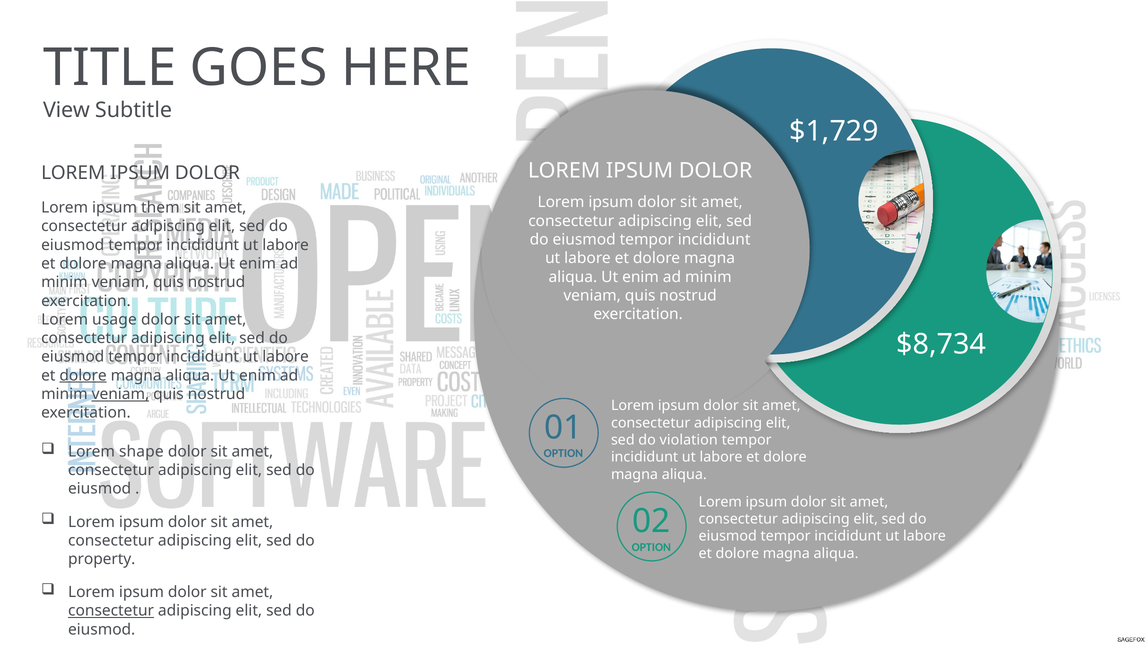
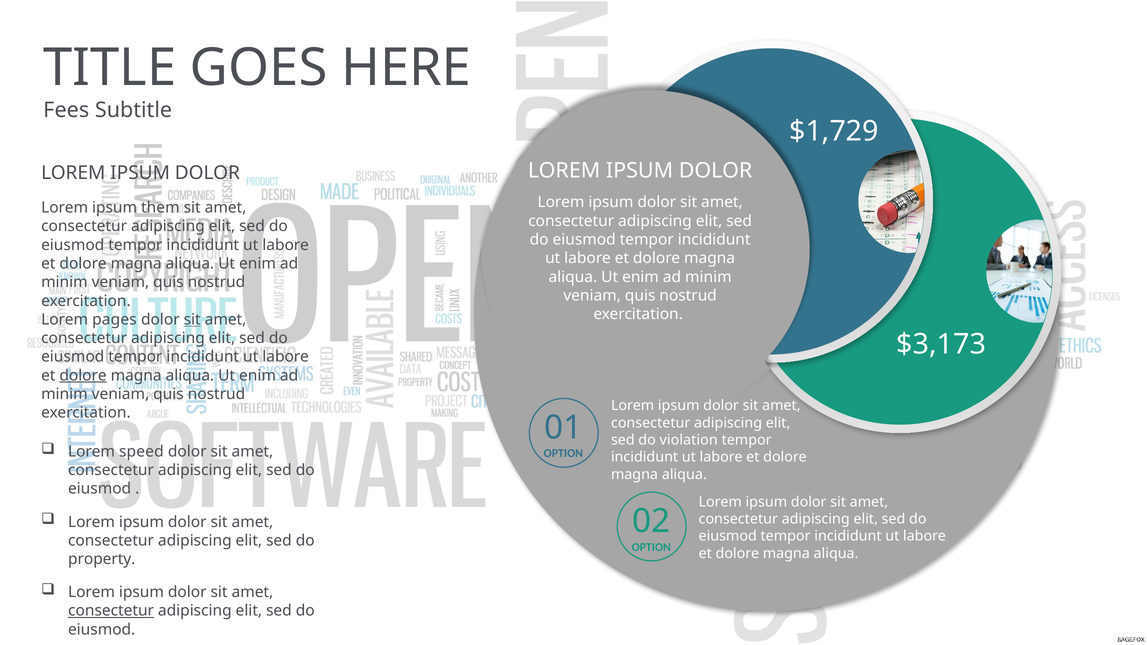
View: View -> Fees (66, 110)
usage: usage -> pages (114, 320)
sit underline: none -> present (192, 320)
$8,734: $8,734 -> $3,173 (941, 344)
veniam underline: present -> none (120, 394)
shape: shape -> speed (141, 452)
